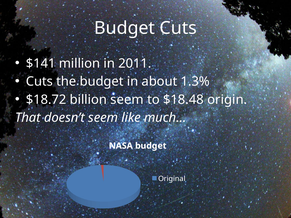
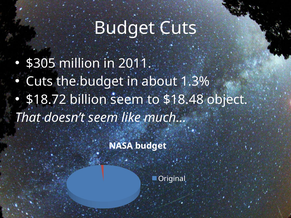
$141: $141 -> $305 (41, 63)
origin: origin -> object (227, 100)
